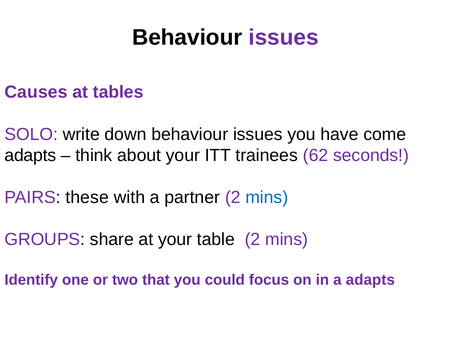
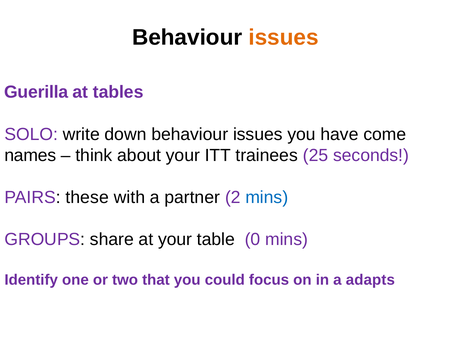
issues colour: purple -> orange (284, 37)
Causes: Causes -> Guerilla (36, 92)
adapts: adapts -> names (30, 155)
62: 62 -> 25 (316, 155)
table 2: 2 -> 0 (253, 240)
